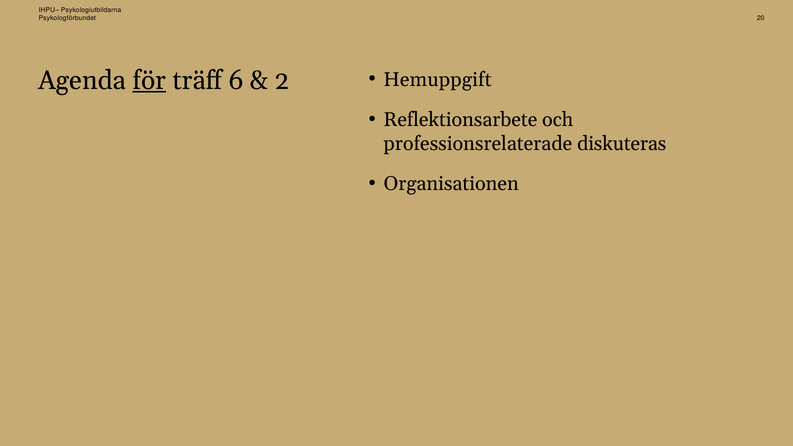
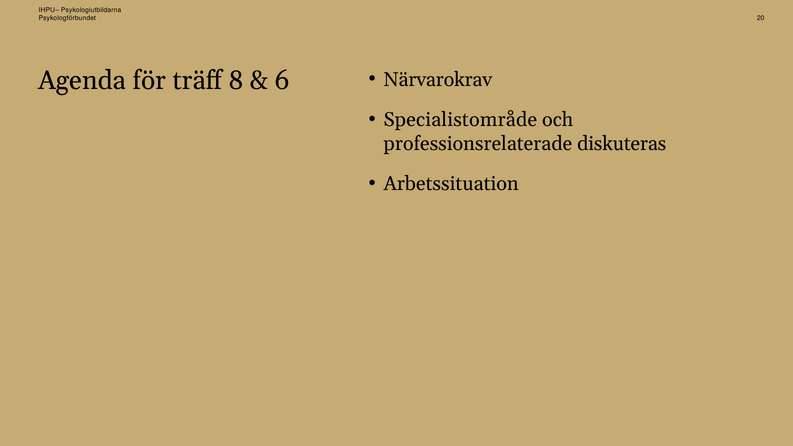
Hemuppgift: Hemuppgift -> Närvarokrav (438, 80)
för underline: present -> none (149, 80)
6: 6 -> 8 (236, 80)
2: 2 -> 6 (282, 80)
Reflektionsarbete: Reflektionsarbete -> Specialistområde (460, 120)
Organisationen: Organisationen -> Arbetssituation (451, 184)
